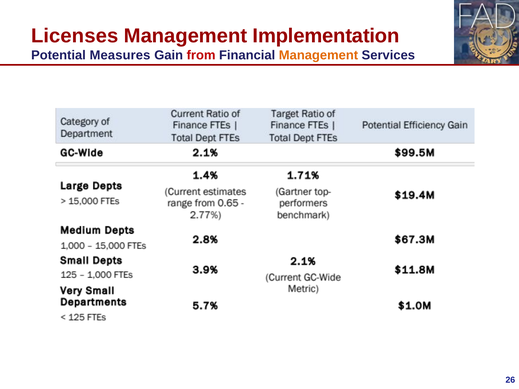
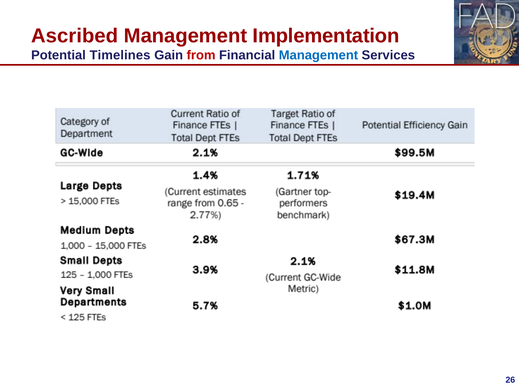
Licenses: Licenses -> Ascribed (75, 36)
Measures: Measures -> Timelines (120, 55)
Management colour: orange -> blue (318, 55)
